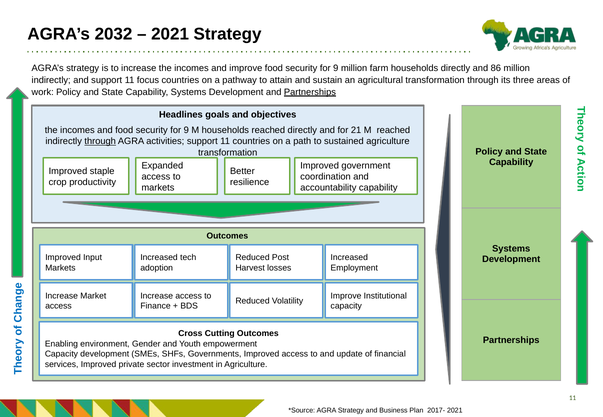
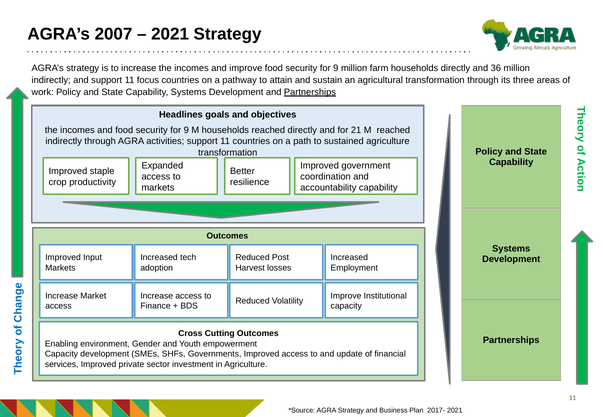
2032: 2032 -> 2007 (114, 34)
86: 86 -> 36 (496, 68)
through underline: present -> none (100, 142)
